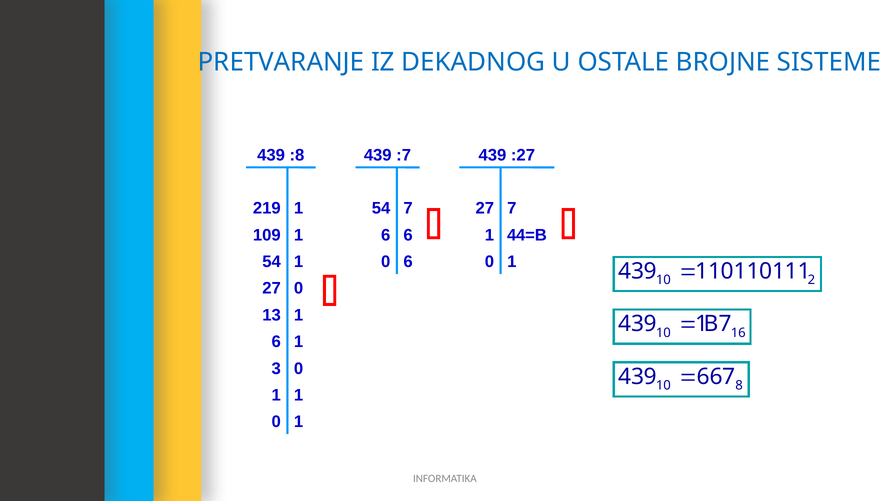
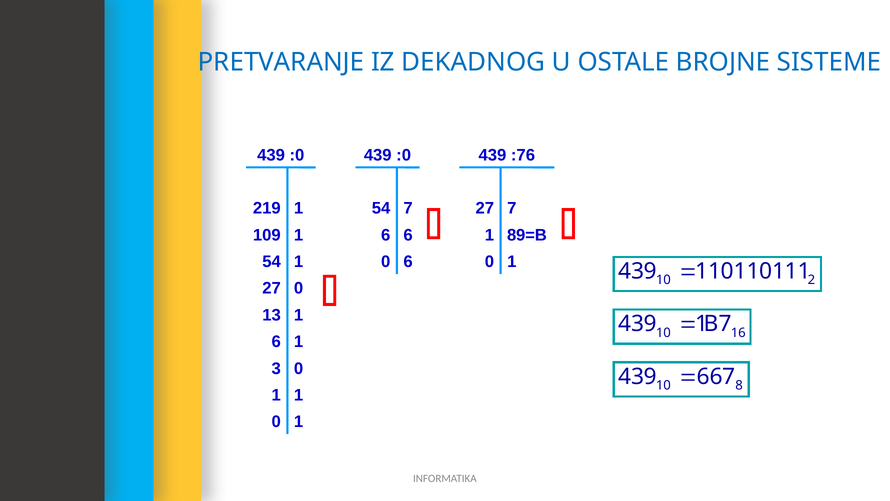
:8: :8 -> :0 (297, 155)
:7: :7 -> :0 (404, 155)
:27: :27 -> :76 (523, 155)
44=B: 44=B -> 89=B (527, 235)
